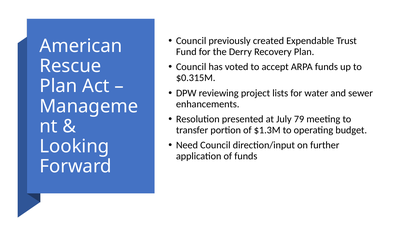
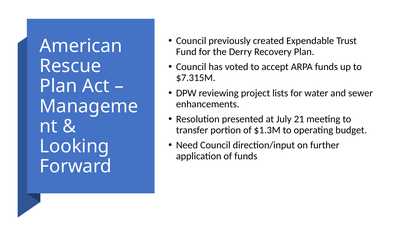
$0.315M: $0.315M -> $7.315M (196, 78)
79: 79 -> 21 (299, 119)
